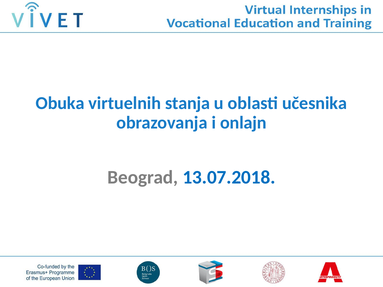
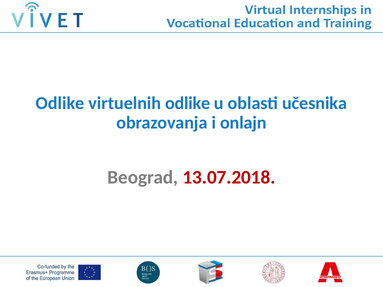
Obuka: Obuka -> Odlike (60, 103)
virtuelnih stanja: stanja -> odlike (188, 103)
13.07.2018 colour: blue -> red (229, 178)
